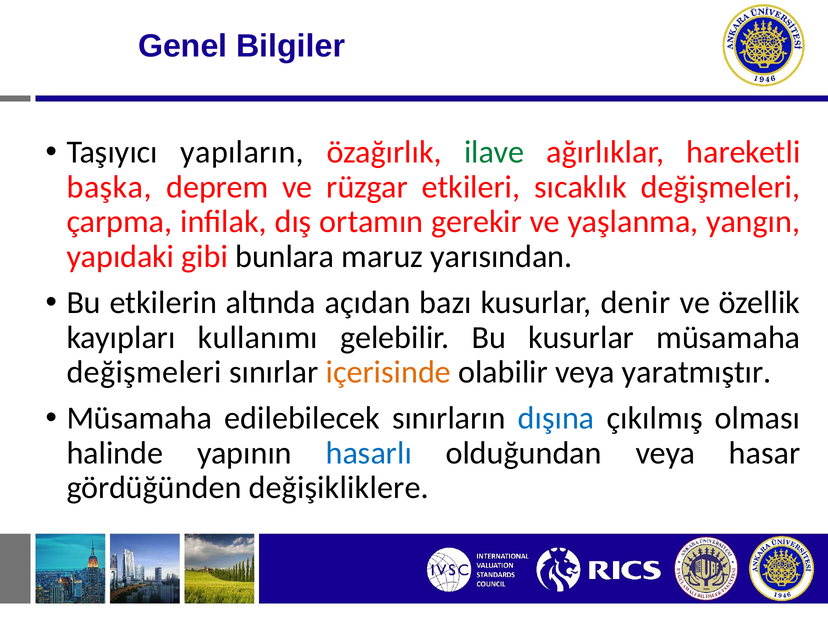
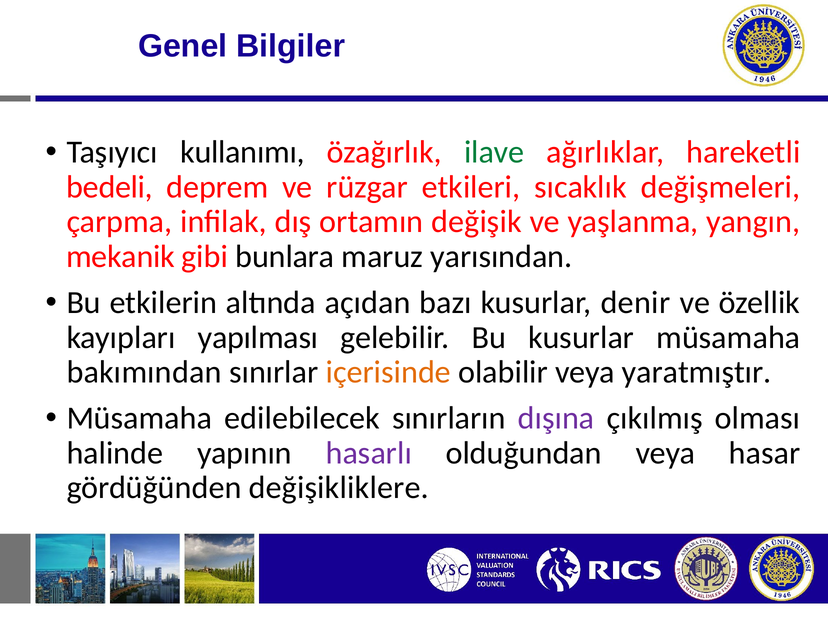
yapıların: yapıların -> kullanımı (242, 152)
başka: başka -> bedeli (110, 187)
gerekir: gerekir -> değişik (476, 222)
yapıdaki: yapıdaki -> mekanik (120, 256)
kullanımı: kullanımı -> yapılması (258, 337)
değişmeleri: değişmeleri -> bakımından (144, 372)
dışına colour: blue -> purple (556, 418)
hasarlı colour: blue -> purple (369, 453)
